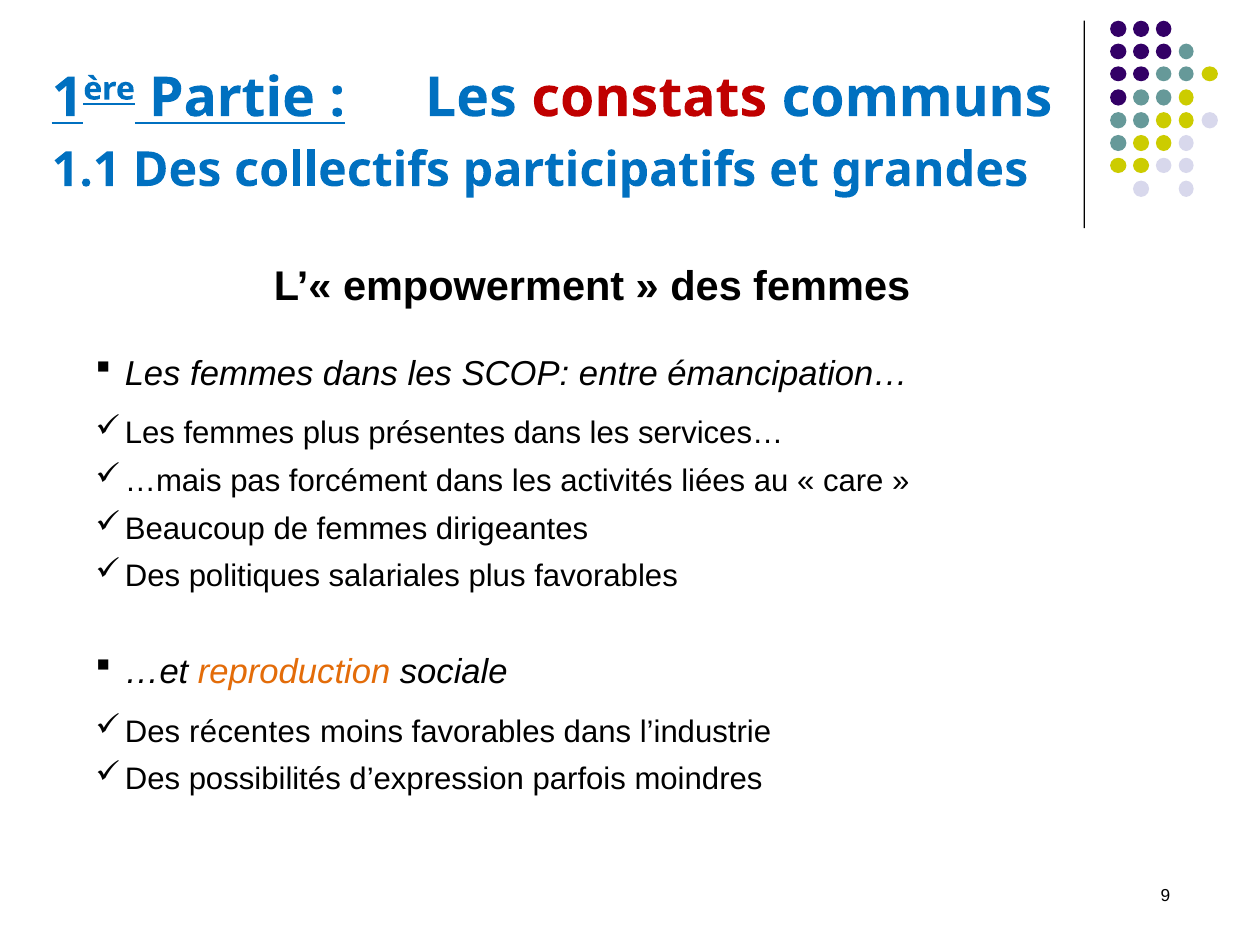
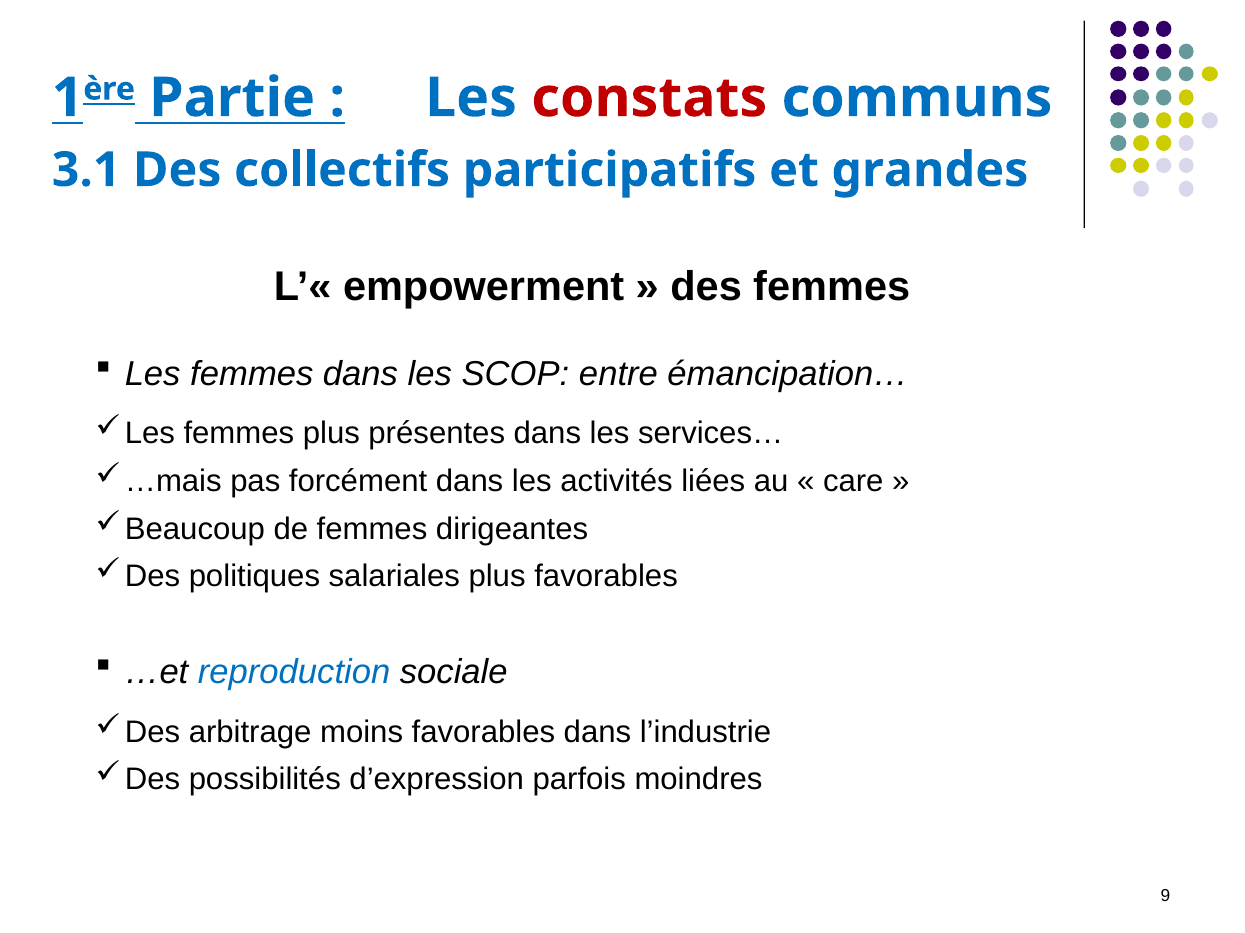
1.1: 1.1 -> 3.1 (86, 170)
reproduction colour: orange -> blue (294, 673)
récentes: récentes -> arbitrage (250, 733)
